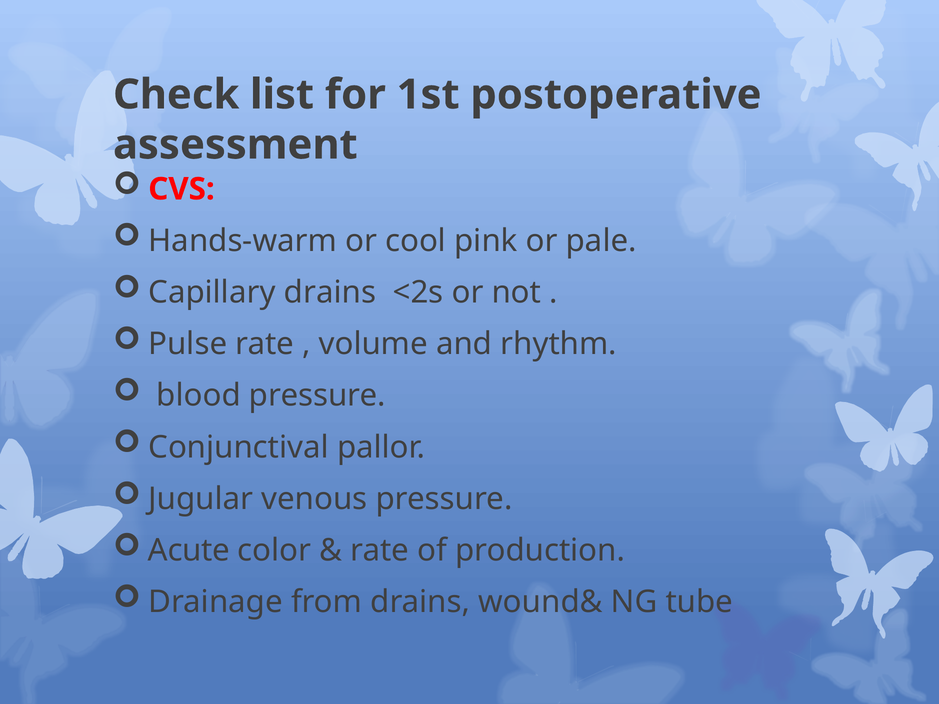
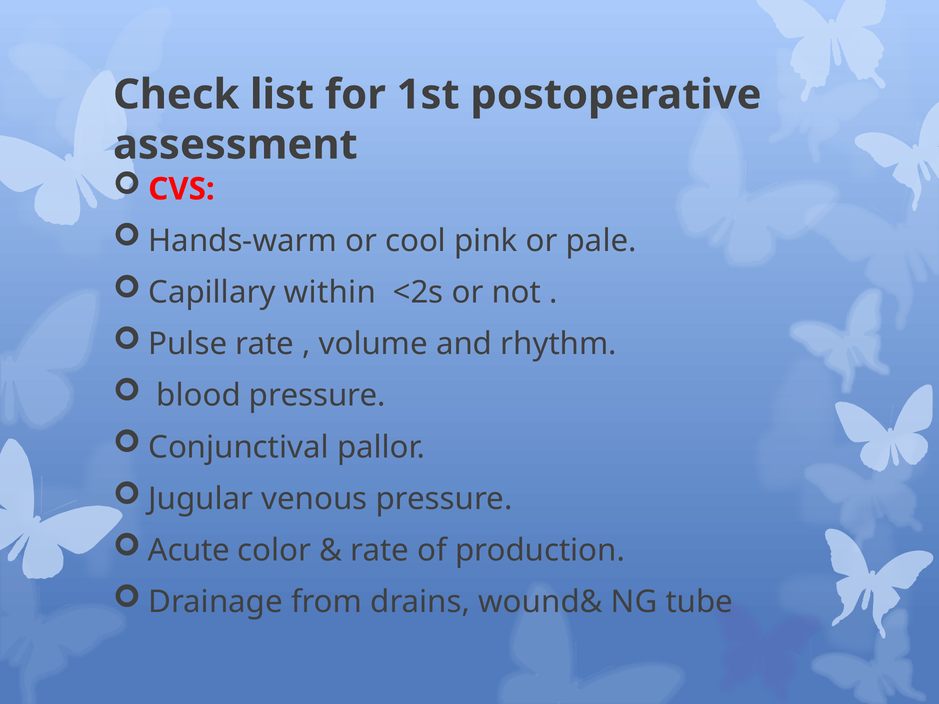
Capillary drains: drains -> within (330, 292)
